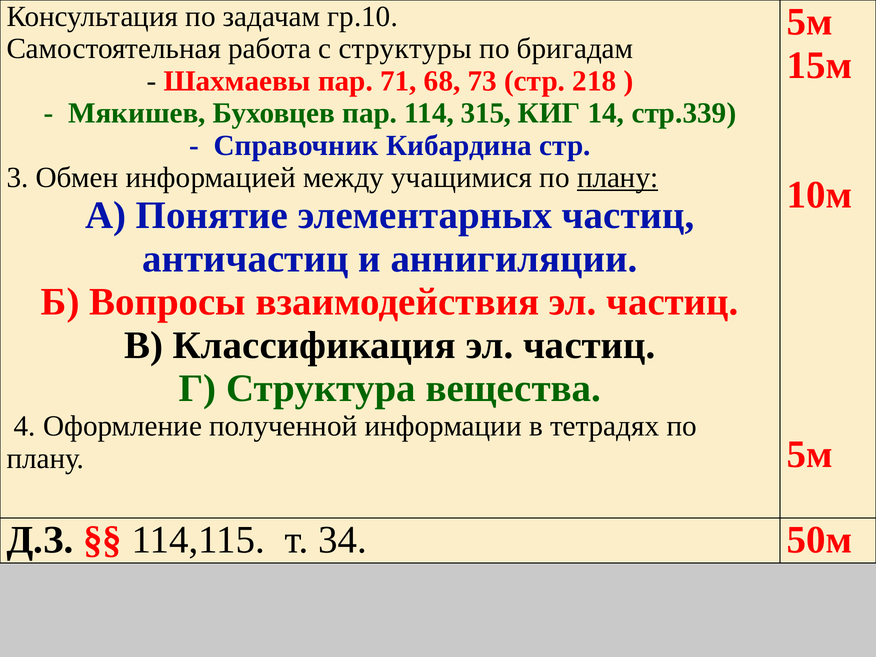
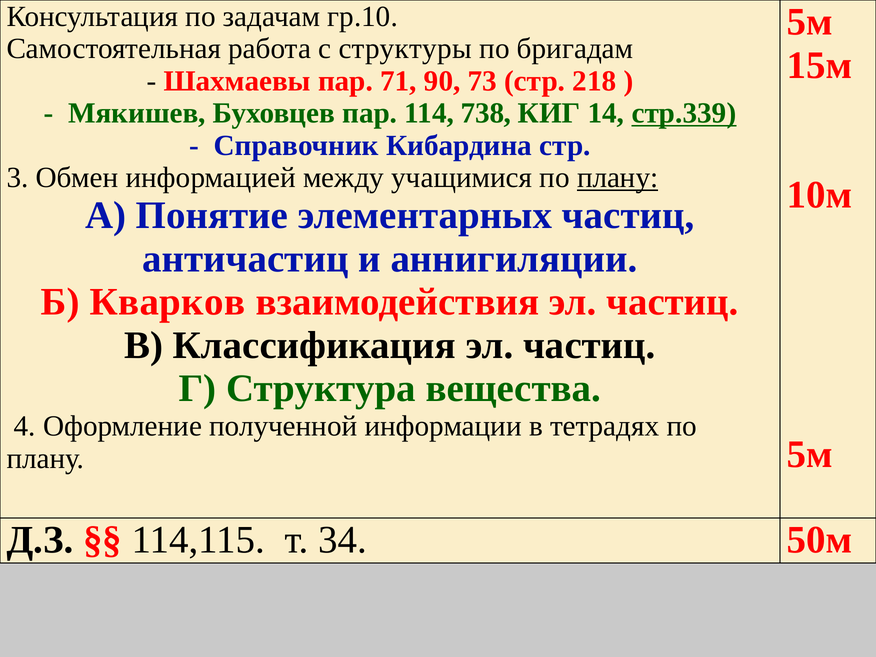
68: 68 -> 90 (442, 81)
315: 315 -> 738 (486, 113)
стр.339 underline: none -> present (684, 113)
Вопросы: Вопросы -> Кварков (167, 302)
